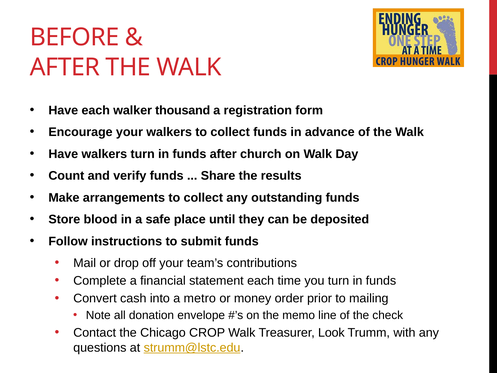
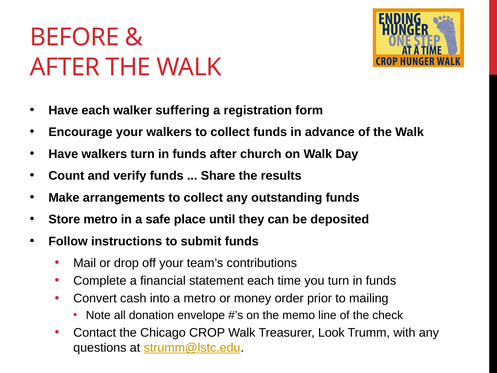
thousand: thousand -> suffering (183, 110)
Store blood: blood -> metro (101, 219)
